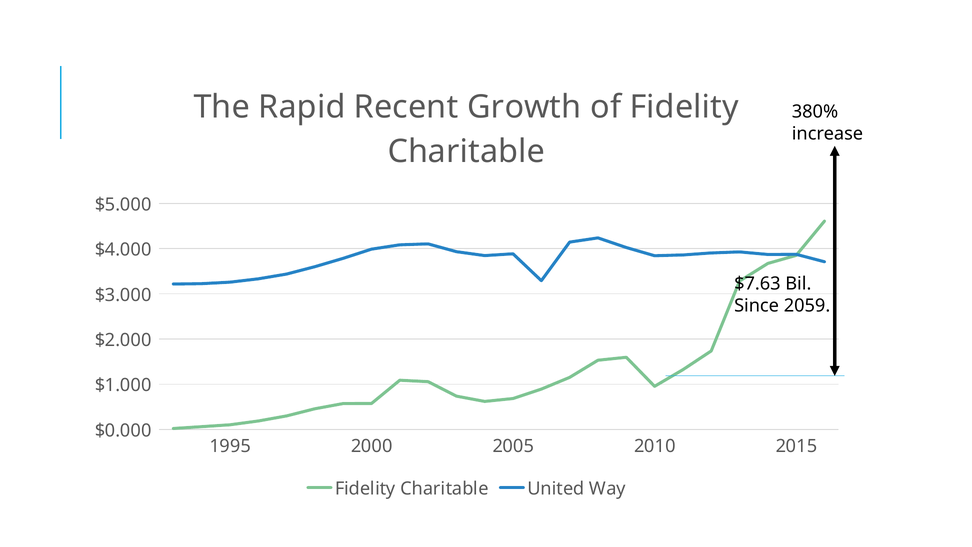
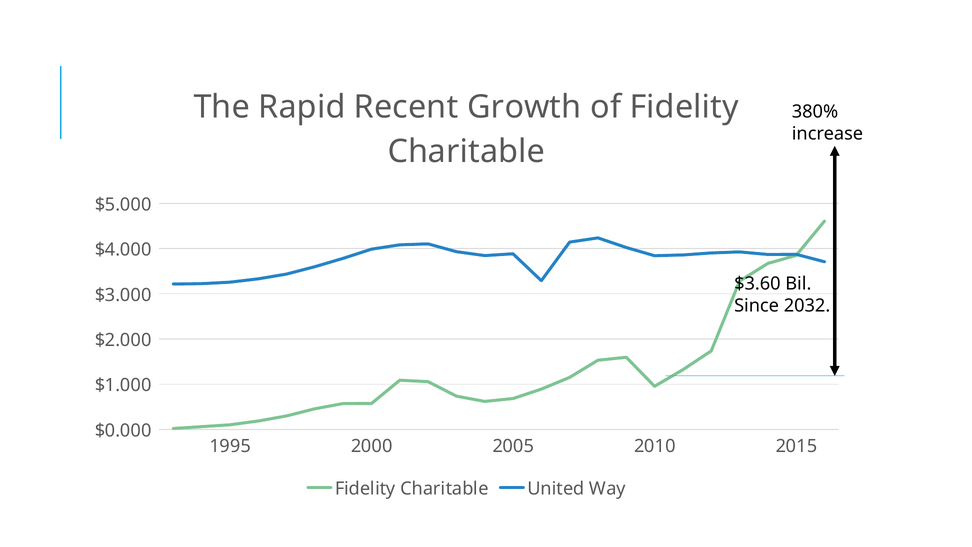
$7.63: $7.63 -> $3.60 (757, 284)
2059: 2059 -> 2032 (807, 305)
